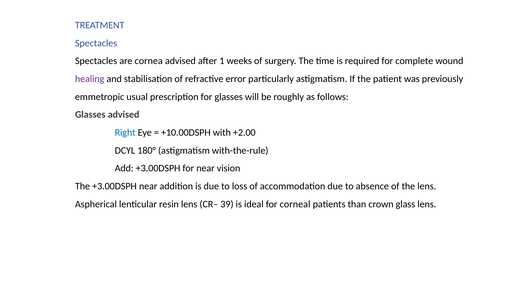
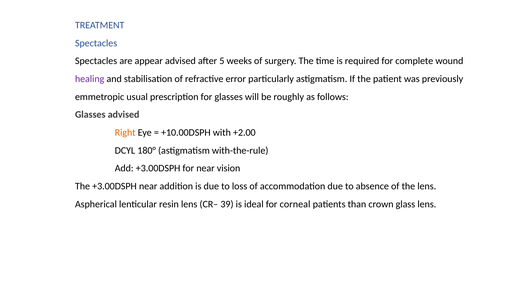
cornea: cornea -> appear (149, 61)
1: 1 -> 5 (222, 61)
Right colour: blue -> orange (125, 133)
